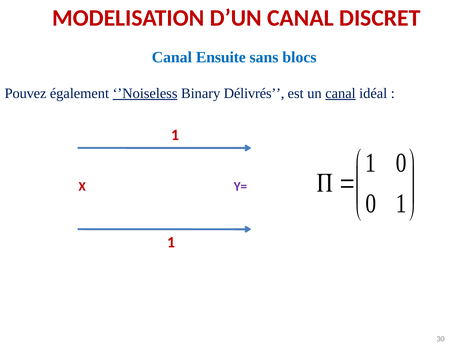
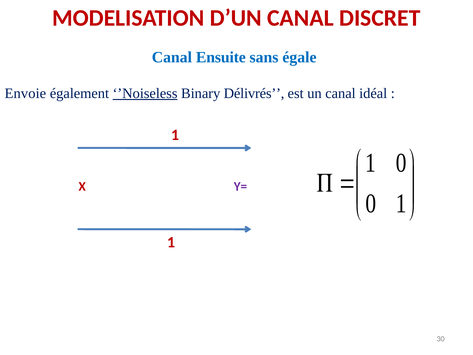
blocs: blocs -> égale (299, 57)
Pouvez: Pouvez -> Envoie (25, 93)
canal underline: present -> none (340, 93)
